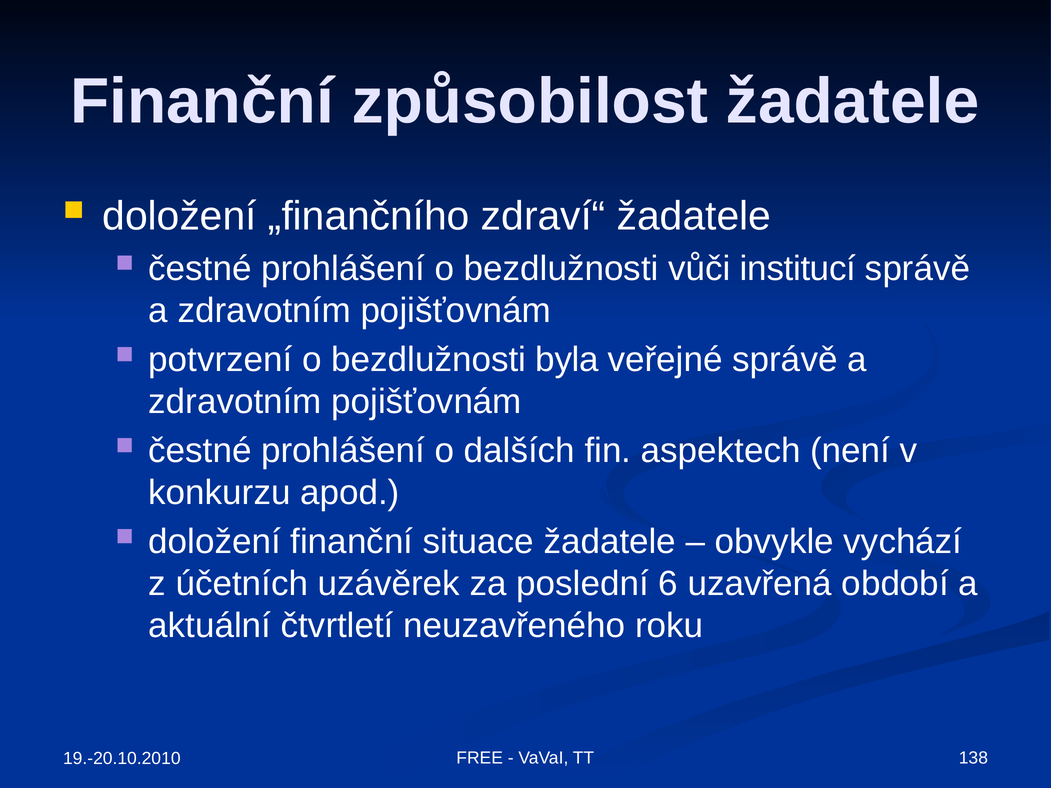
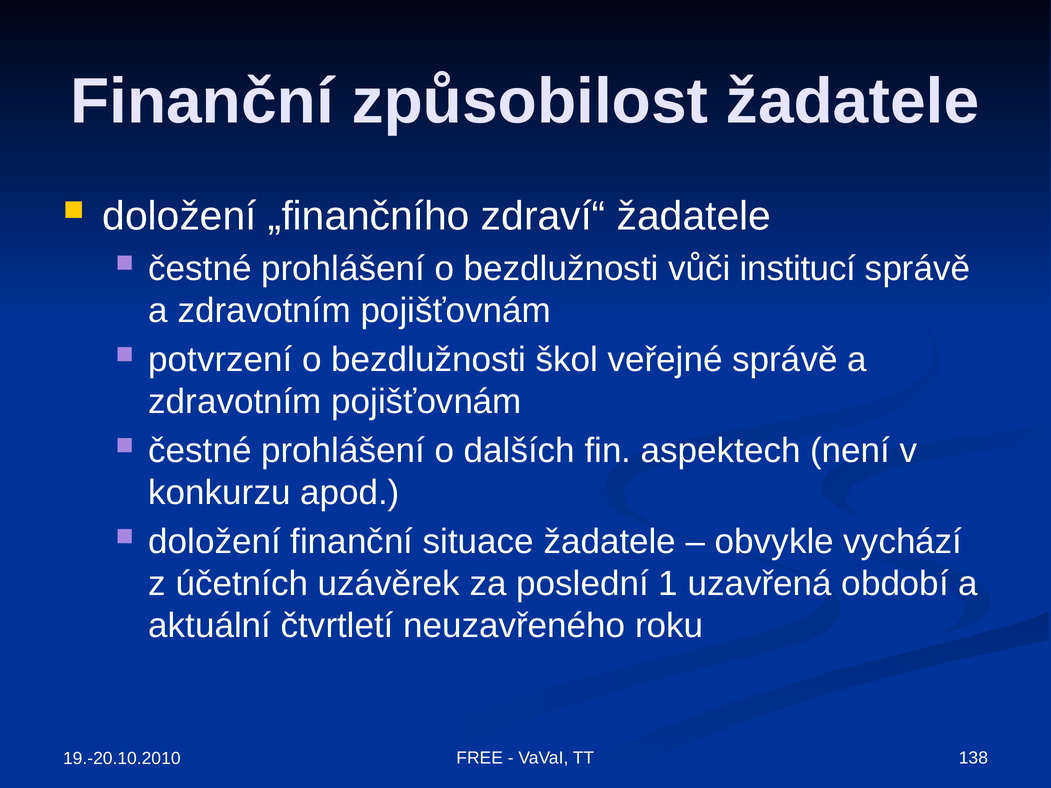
byla: byla -> škol (567, 360)
6: 6 -> 1 (668, 584)
